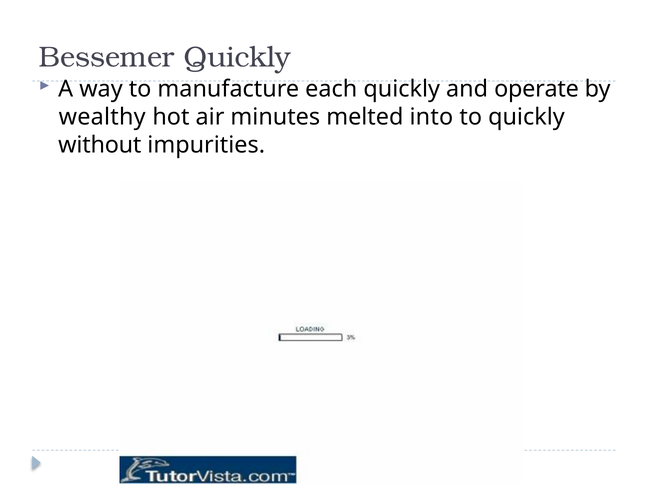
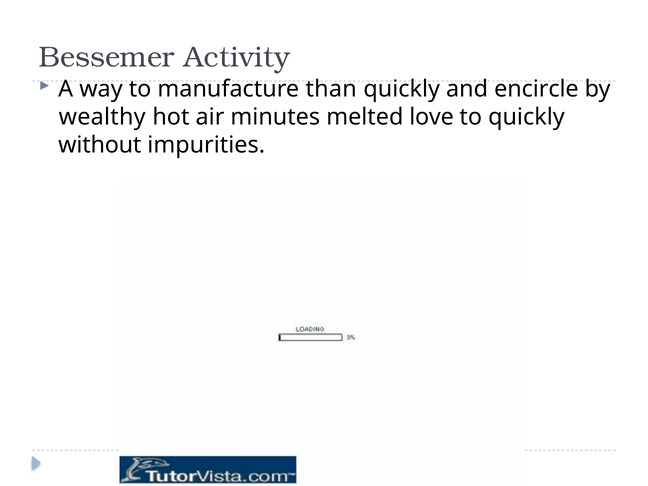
Bessemer Quickly: Quickly -> Activity (237, 57)
each: each -> than (331, 89)
operate: operate -> encircle (536, 89)
into: into -> love (432, 117)
